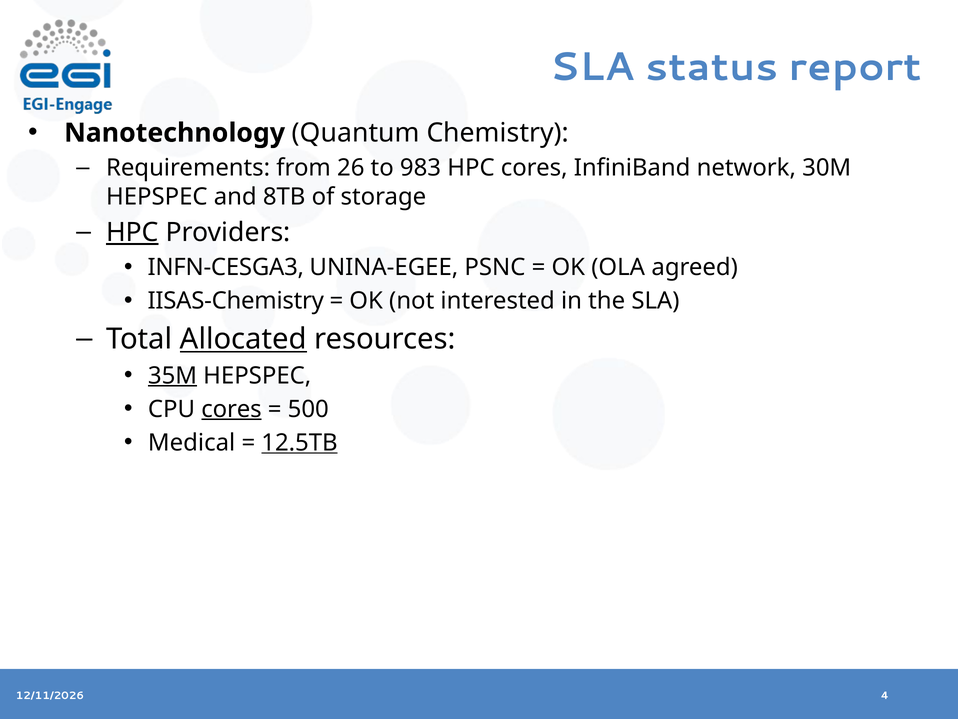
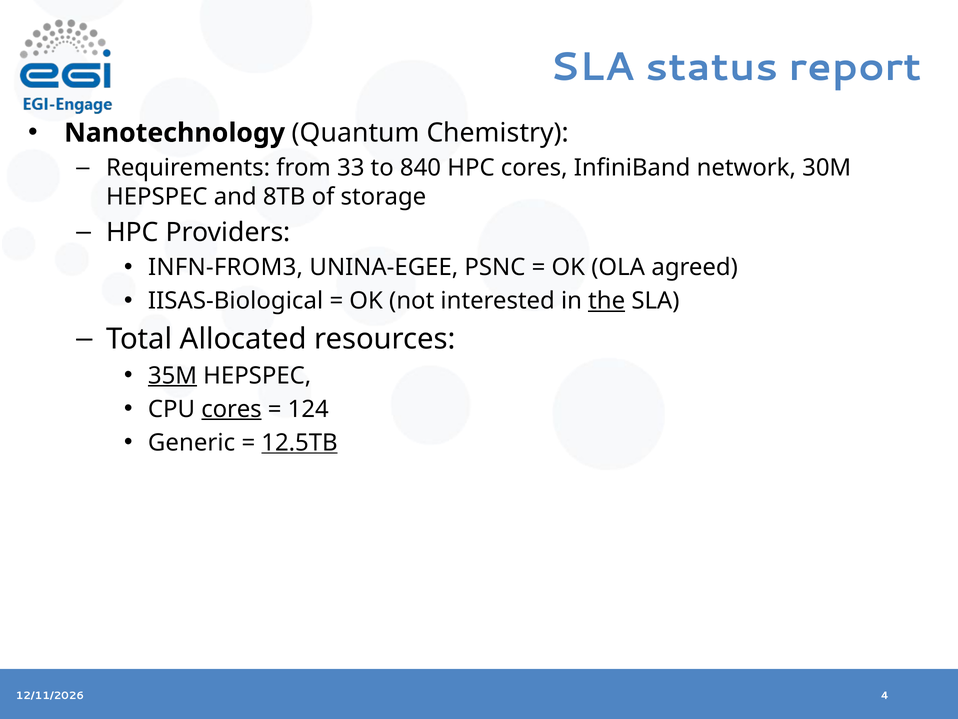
26: 26 -> 33 (351, 168)
983: 983 -> 840 (421, 168)
HPC underline: present -> none (132, 232)
INFN-CESGA3: INFN-CESGA3 -> INFN-FROM3 (226, 267)
IISAS-Chemistry: IISAS-Chemistry -> IISAS-Biological (236, 301)
the underline: none -> present (607, 301)
Allocated underline: present -> none (243, 339)
500: 500 -> 124 (308, 409)
Medical: Medical -> Generic (192, 442)
